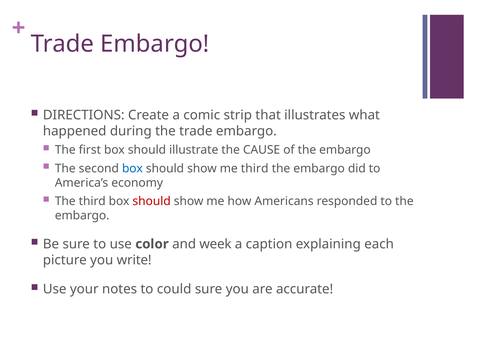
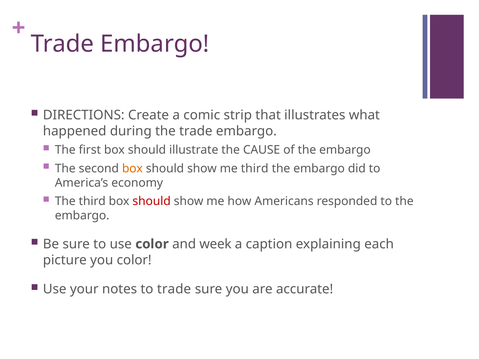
box colour: blue -> orange (132, 169)
you write: write -> color (134, 260)
to could: could -> trade (174, 289)
